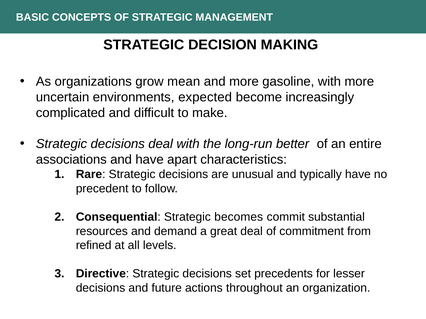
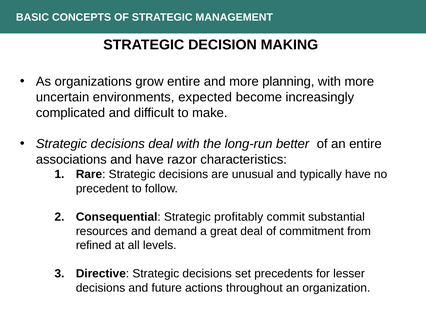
grow mean: mean -> entire (184, 82)
gasoline: gasoline -> planning (288, 82)
apart: apart -> razor (182, 160)
becomes: becomes -> profitably (239, 217)
